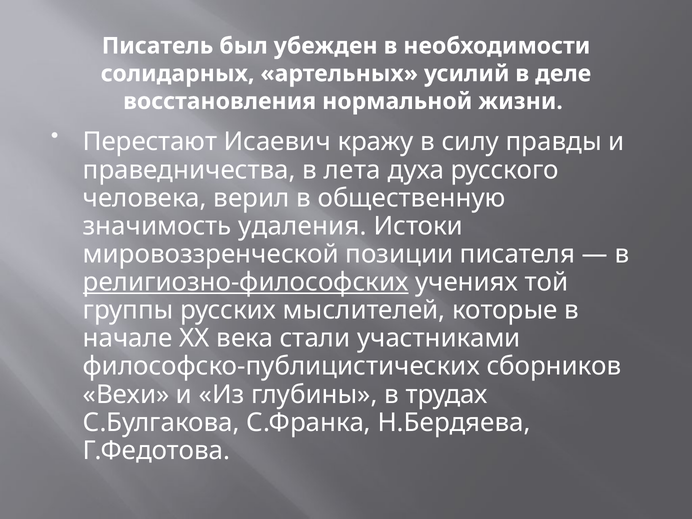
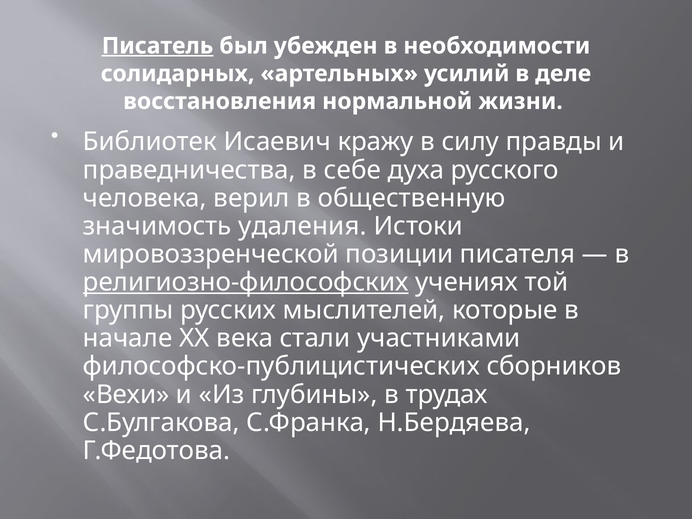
Писатель underline: none -> present (158, 46)
Перестают: Перестают -> Библиотек (150, 142)
лета: лета -> себе (352, 170)
